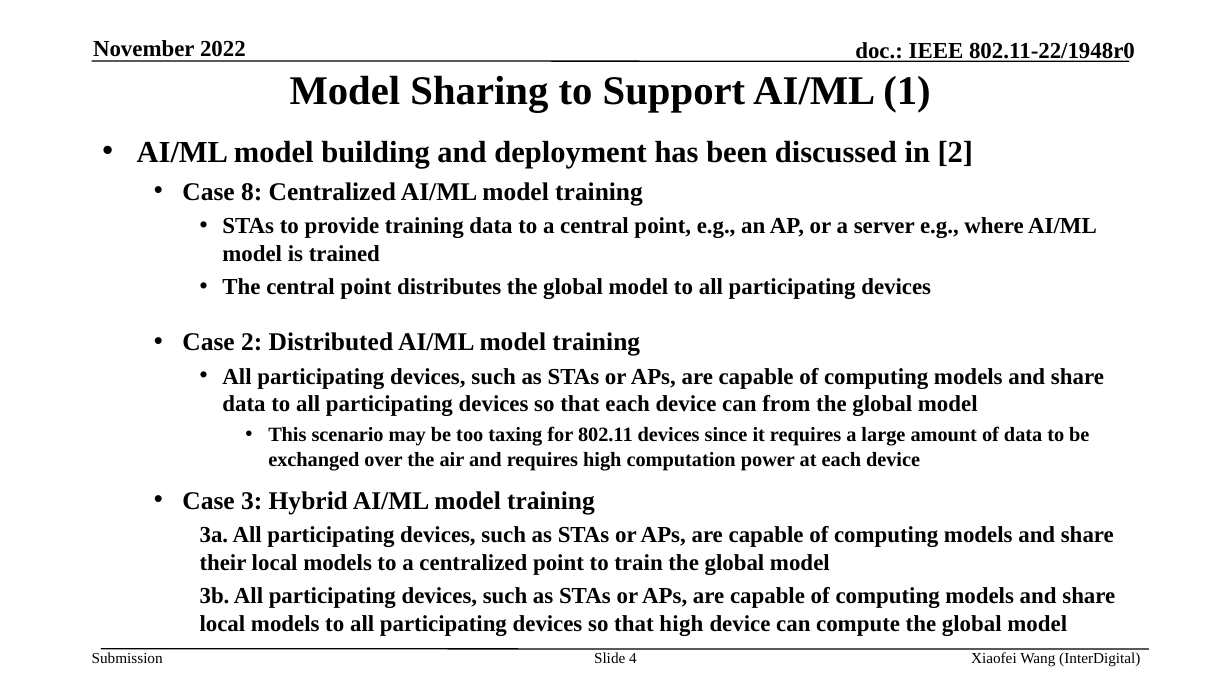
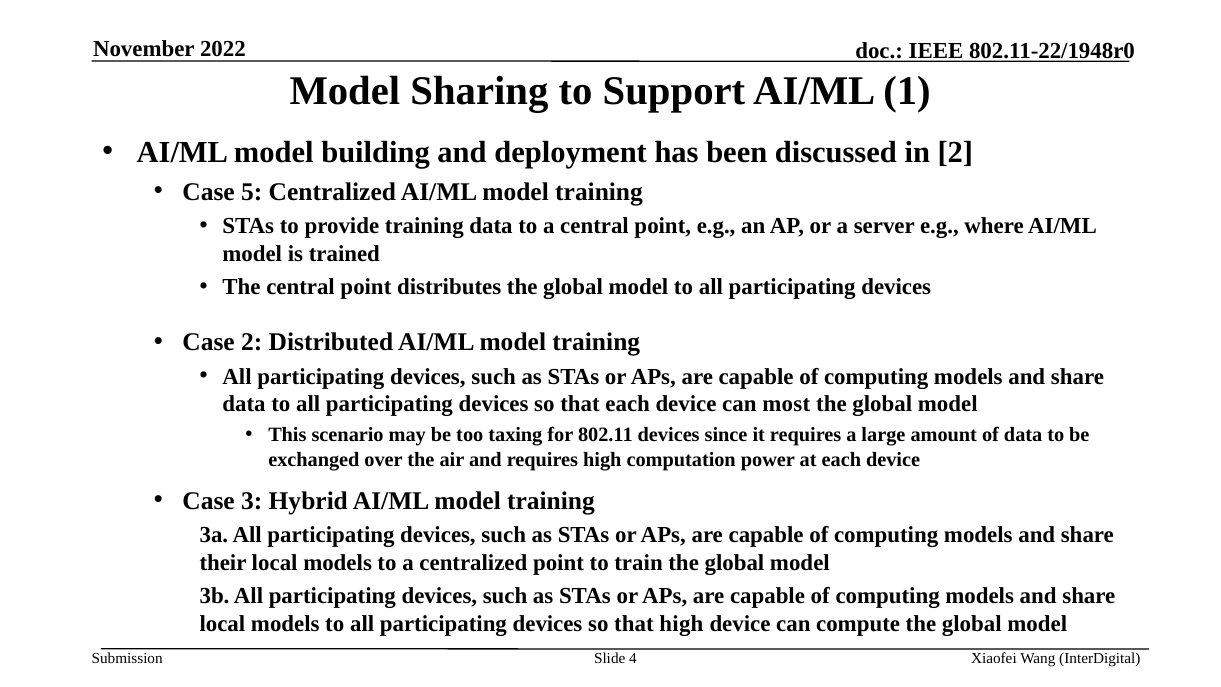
8: 8 -> 5 (252, 192)
from: from -> most (786, 404)
